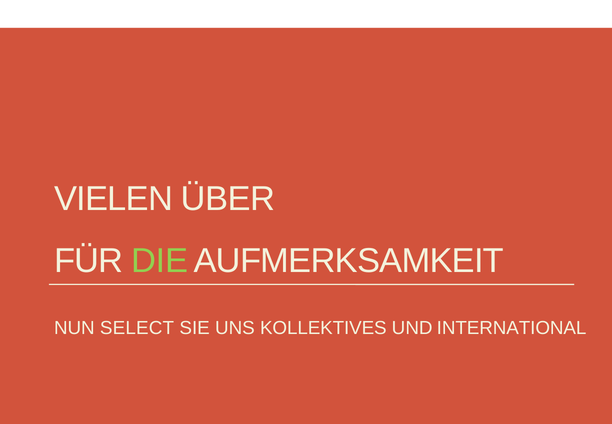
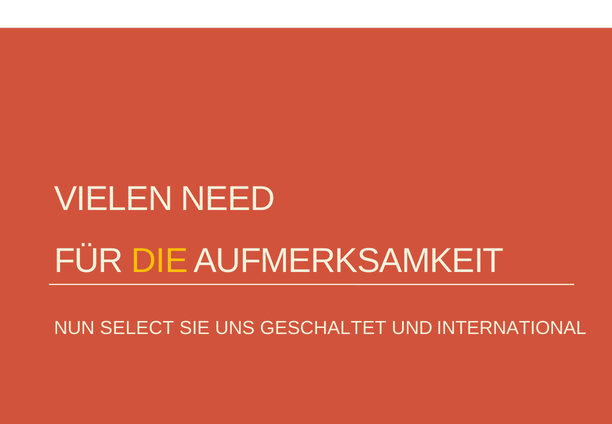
ÜBER: ÜBER -> NEED (228, 199)
DIE colour: light green -> yellow (160, 261)
KOLLEKTIVES: KOLLEKTIVES -> GESCHALTET (323, 328)
